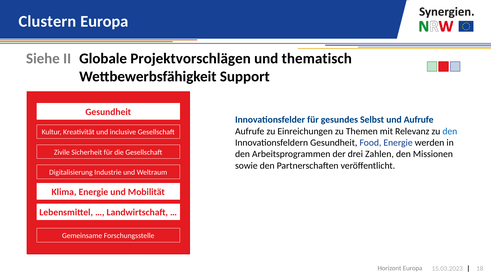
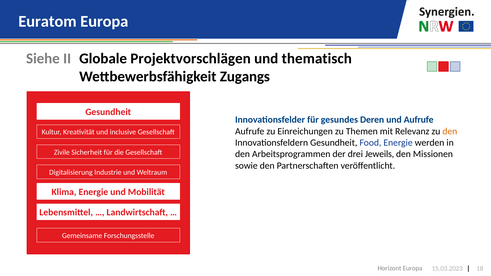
Clustern: Clustern -> Euratom (47, 21)
Support: Support -> Zugangs (245, 77)
Selbst: Selbst -> Deren (372, 120)
den colour: blue -> orange (450, 131)
Zahlen: Zahlen -> Jeweils (380, 154)
